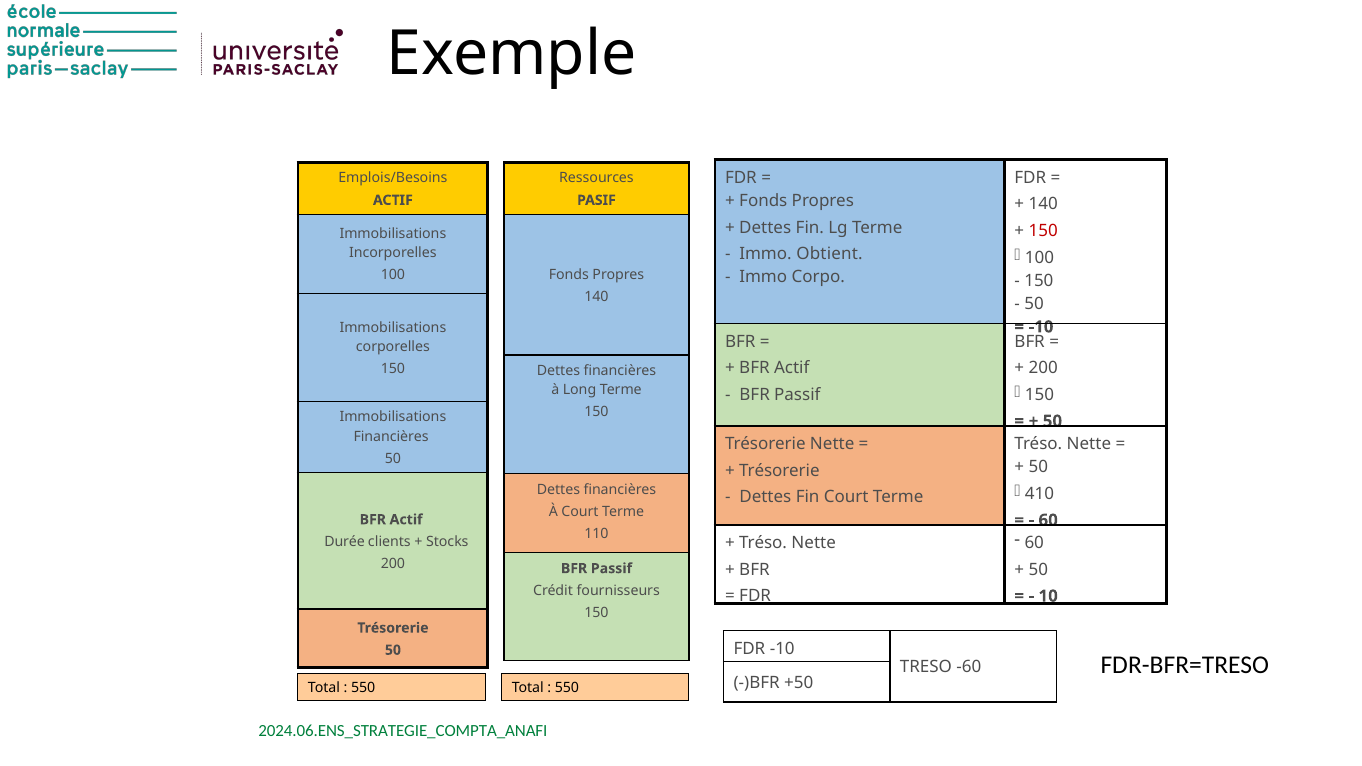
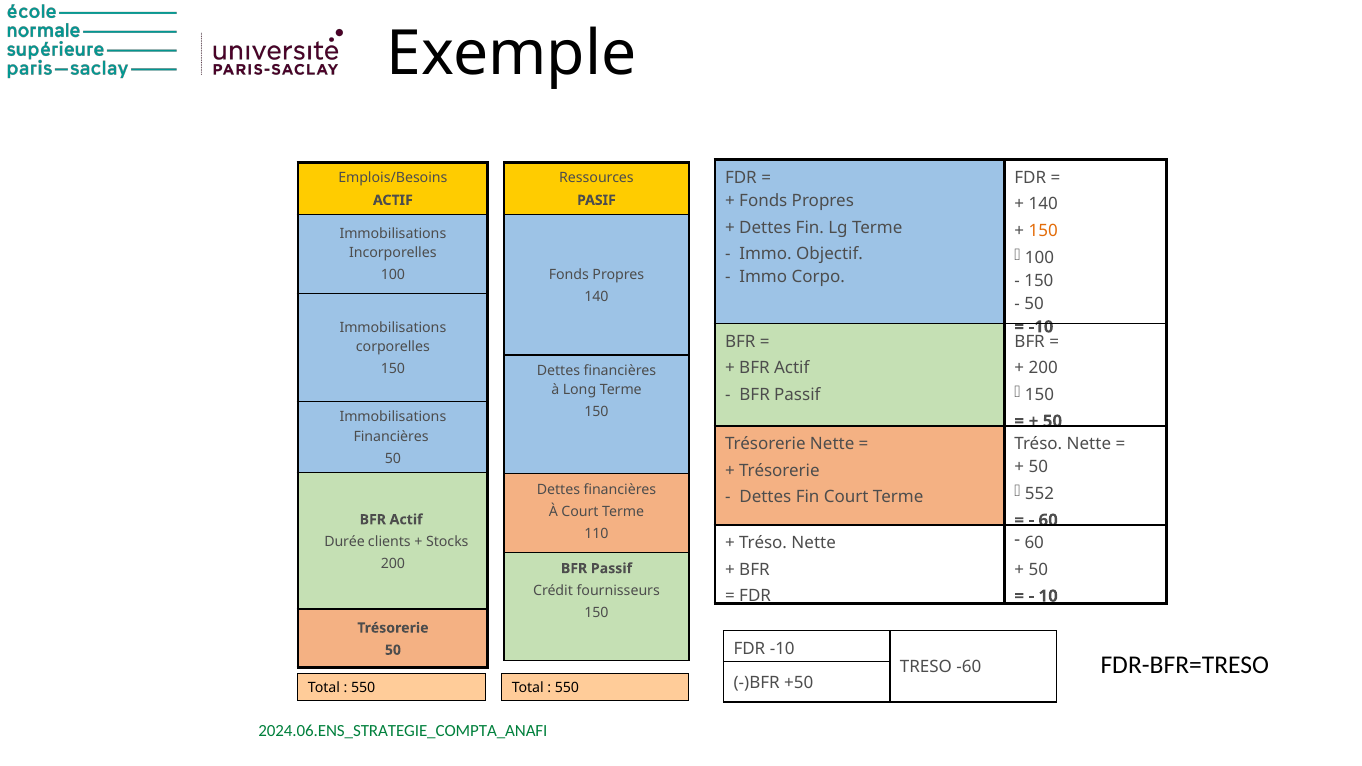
150 colour: red -> orange (1043, 231)
Obtient: Obtient -> Objectif (830, 254)
410: 410 -> 552 (1040, 494)
